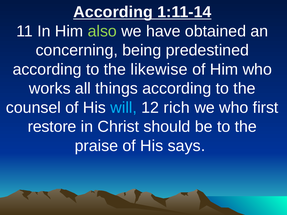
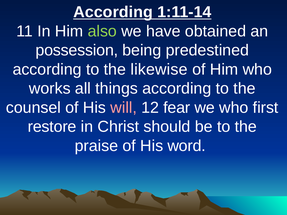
concerning: concerning -> possession (77, 50)
will colour: light blue -> pink (124, 108)
rich: rich -> fear (177, 108)
says: says -> word (187, 146)
